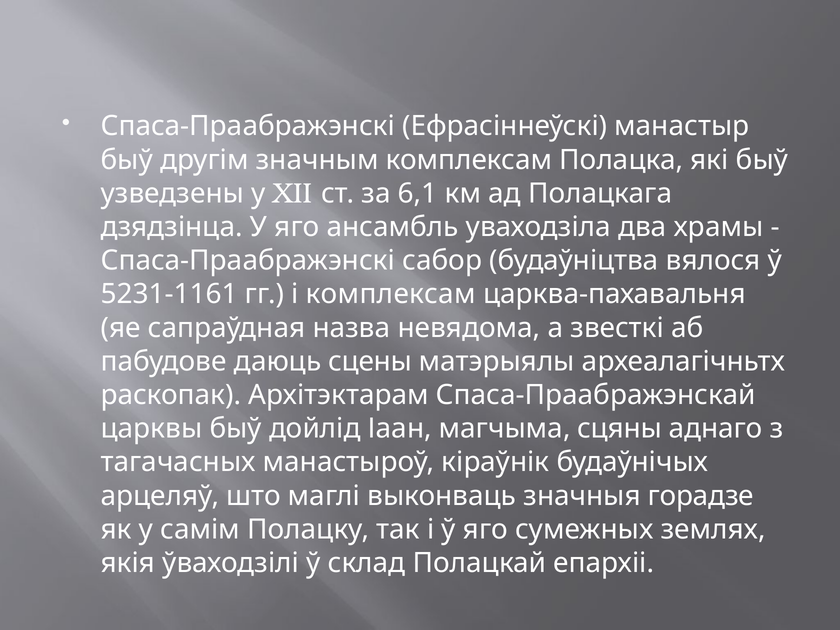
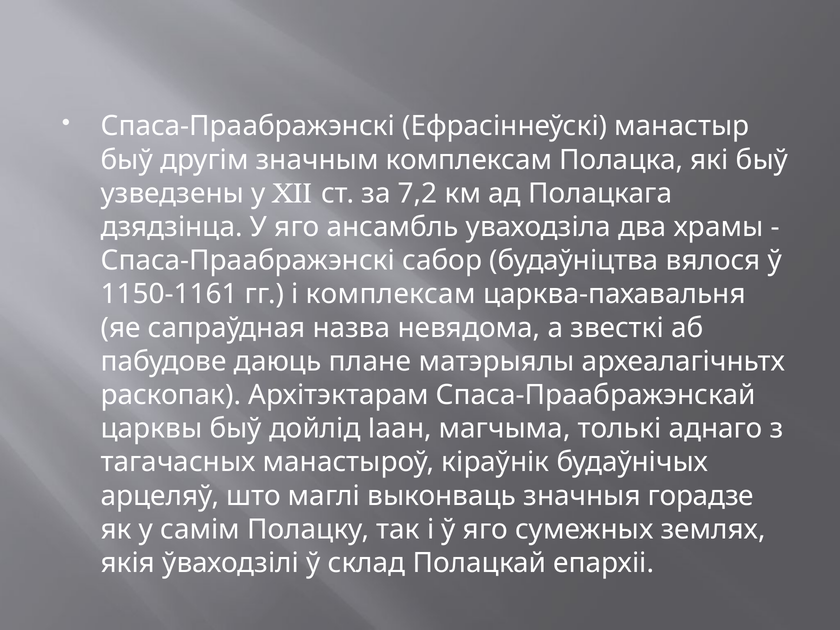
6,1: 6,1 -> 7,2 (418, 193)
5231-1161: 5231-1161 -> 1150-1161 (169, 294)
сцены: сцены -> плане (370, 361)
сцяны: сцяны -> толькі (620, 429)
